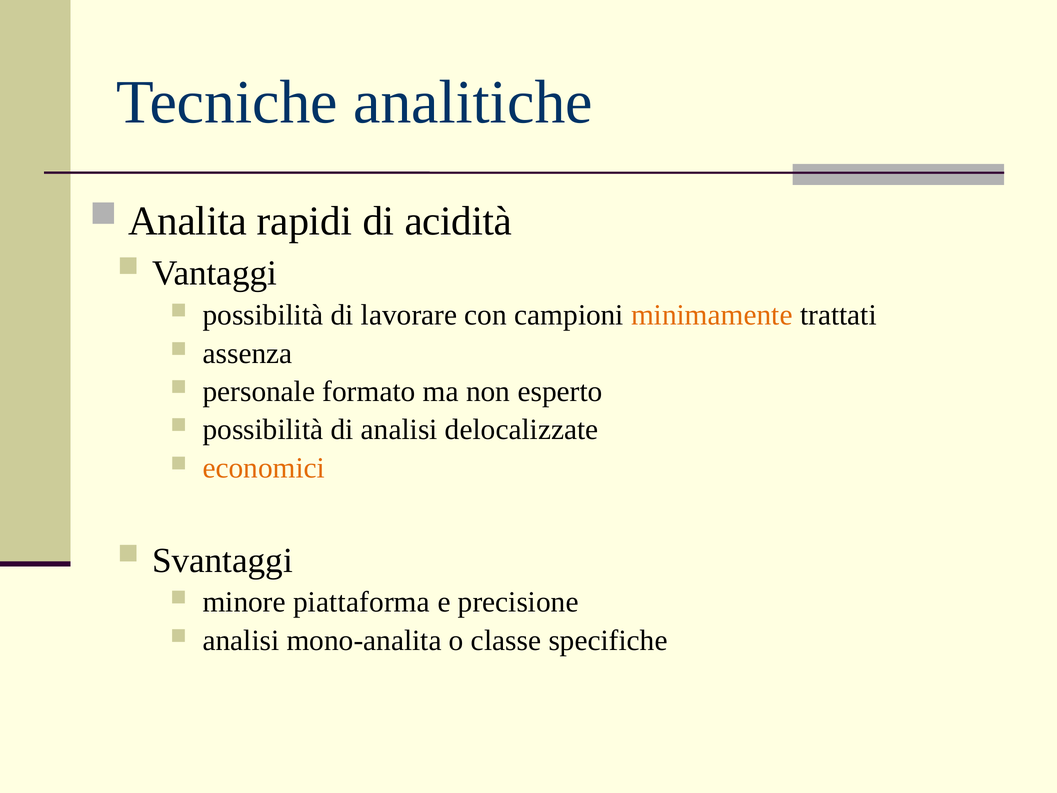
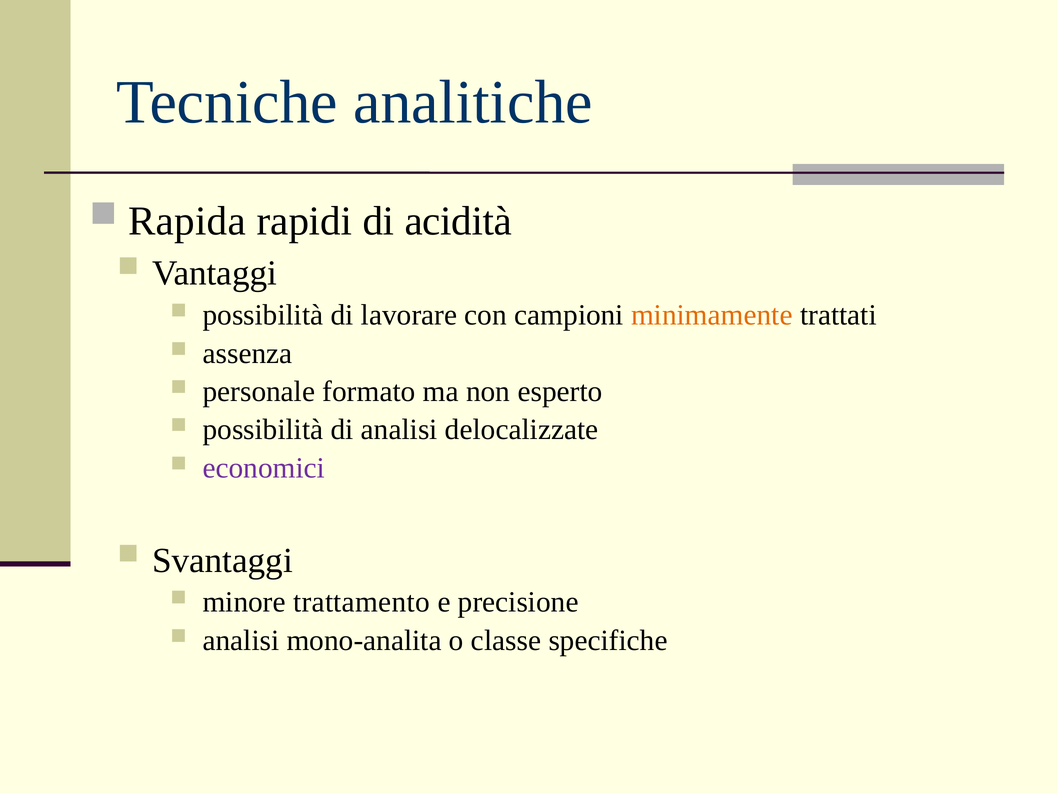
Analita: Analita -> Rapida (187, 221)
economici colour: orange -> purple (264, 468)
piattaforma: piattaforma -> trattamento (361, 602)
